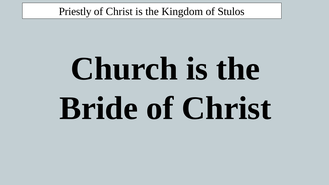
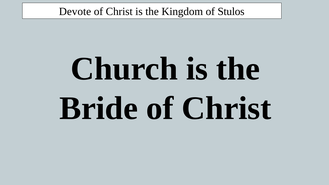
Priestly: Priestly -> Devote (75, 11)
